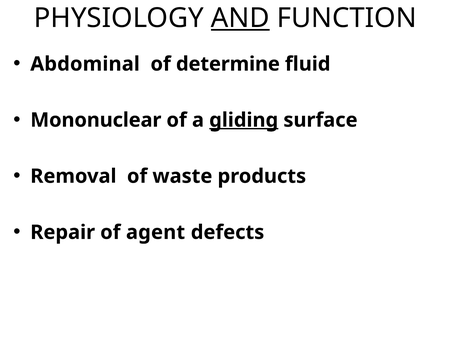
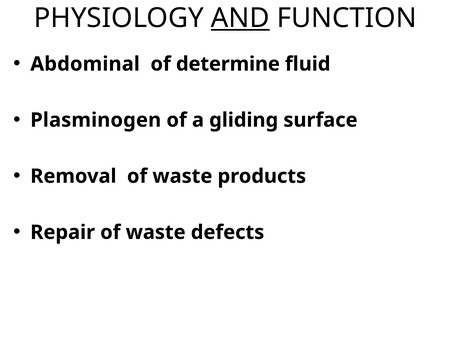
Mononuclear: Mononuclear -> Plasminogen (96, 120)
gliding underline: present -> none (244, 120)
Repair of agent: agent -> waste (156, 232)
